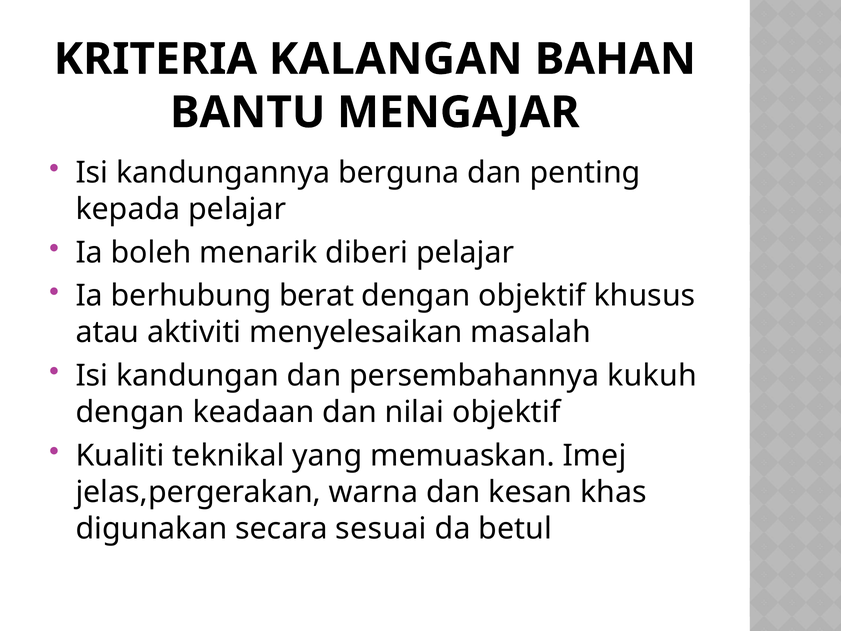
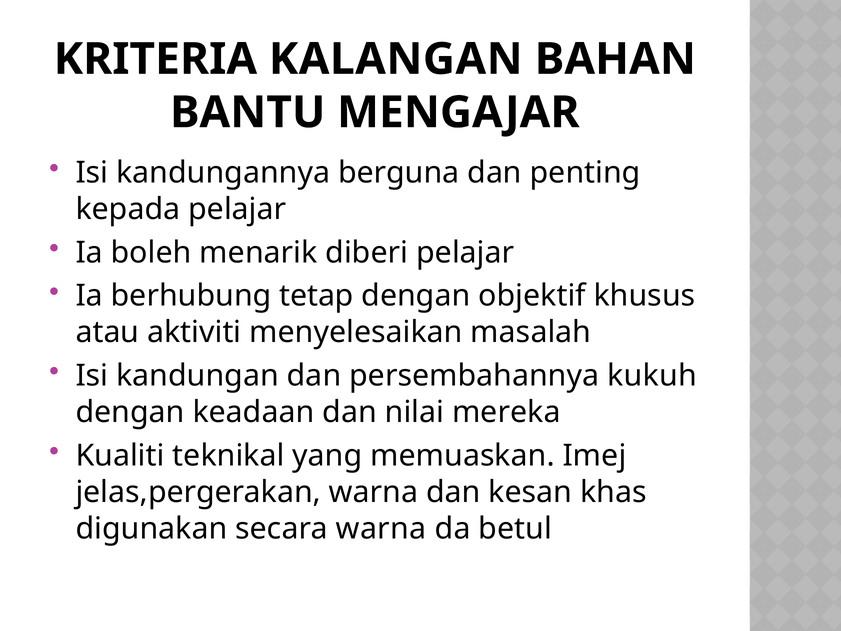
berat: berat -> tetap (317, 296)
nilai objektif: objektif -> mereka (506, 412)
secara sesuai: sesuai -> warna (381, 528)
